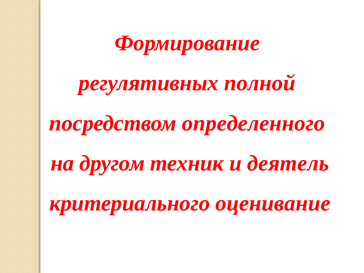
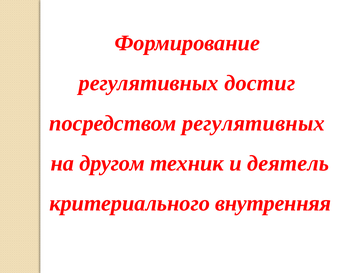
полной: полной -> достиг (260, 83)
посредством определенного: определенного -> регулятивных (253, 123)
оценивание: оценивание -> внутренняя (273, 203)
